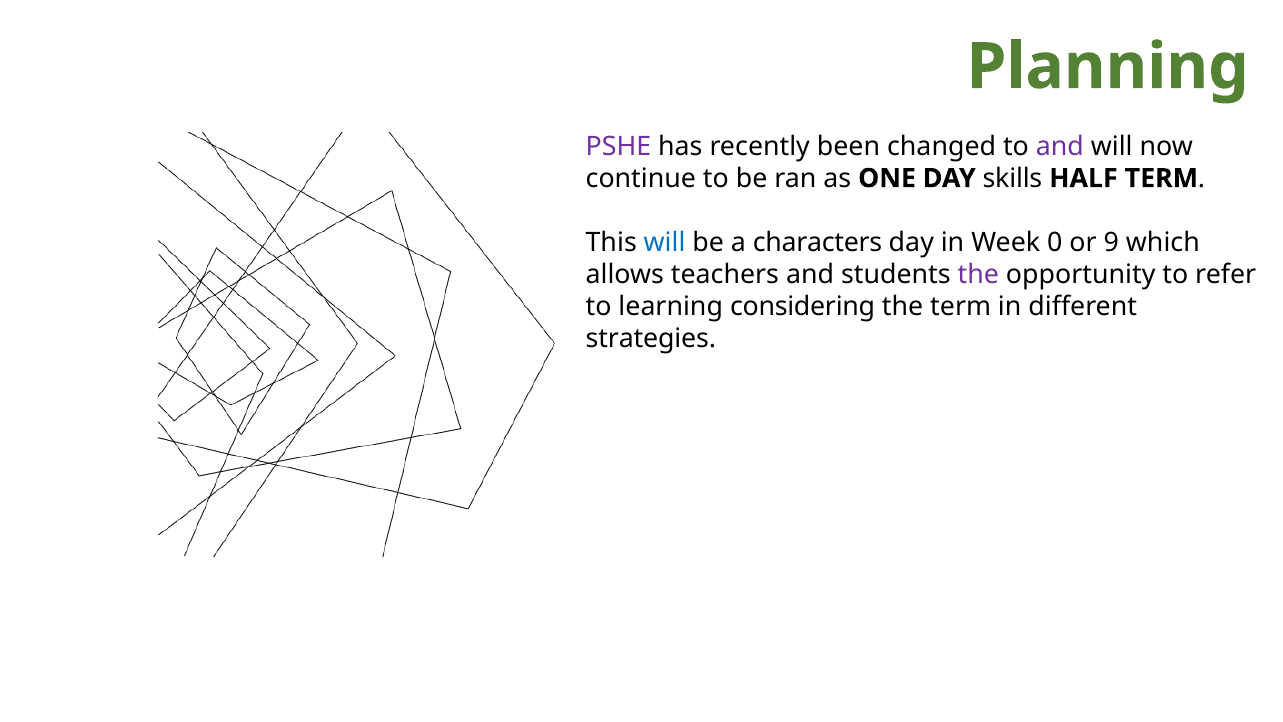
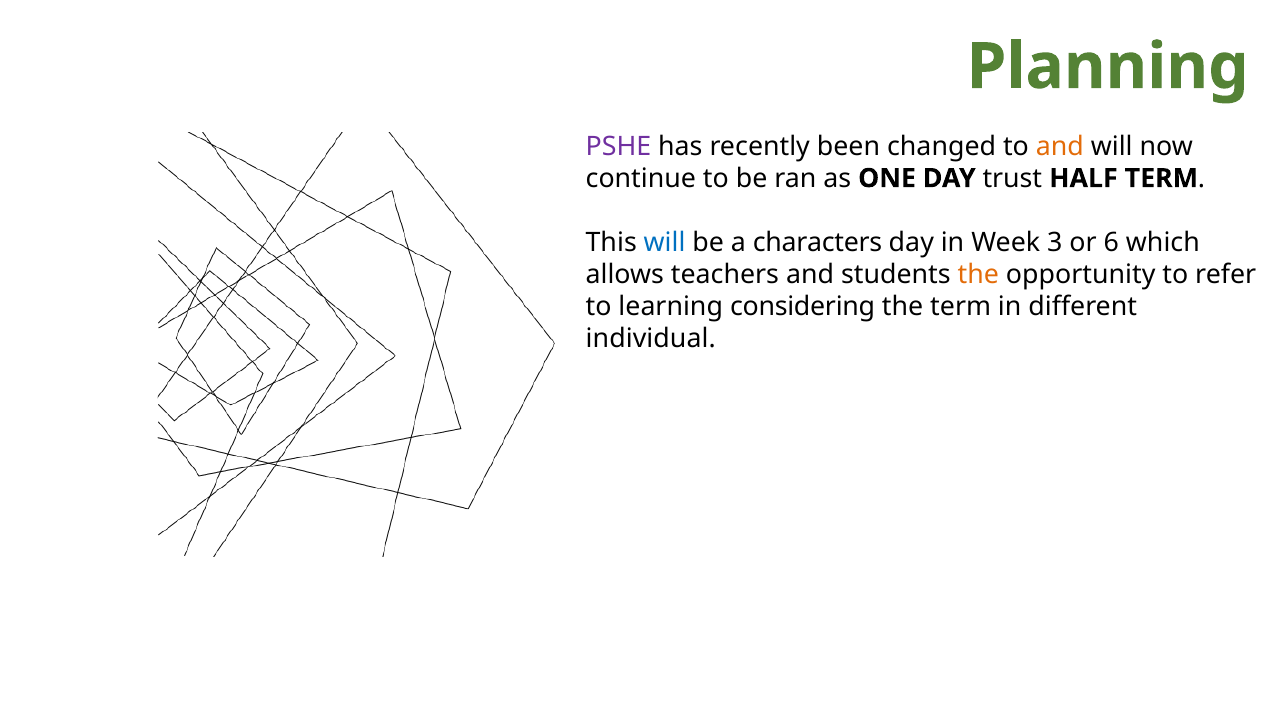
and colour: purple -> orange (1060, 146)
skills: skills -> trust (1012, 178)
0: 0 -> 3 (1055, 242)
9: 9 -> 6 (1111, 242)
the colour: purple -> orange (978, 275)
strategies: strategies -> individual (651, 339)
